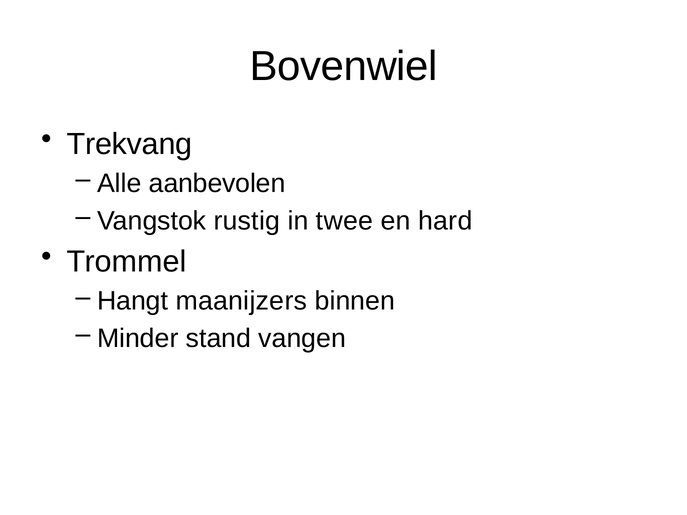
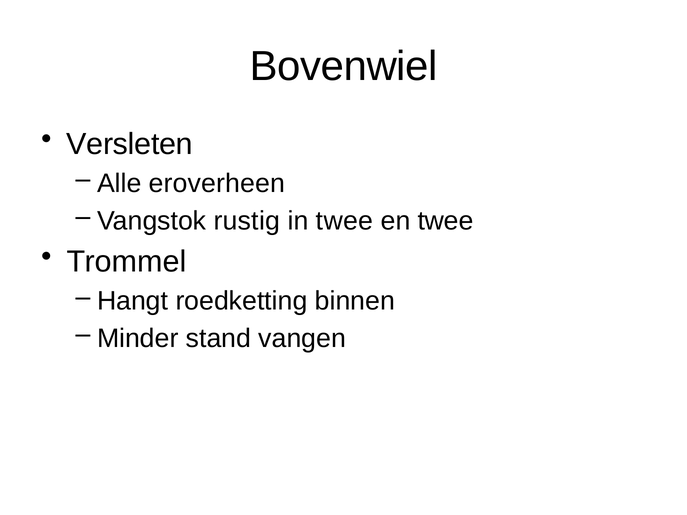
Trekvang: Trekvang -> Versleten (130, 144)
aanbevolen: aanbevolen -> eroverheen (217, 184)
en hard: hard -> twee (446, 221)
maanijzers: maanijzers -> roedketting (242, 301)
